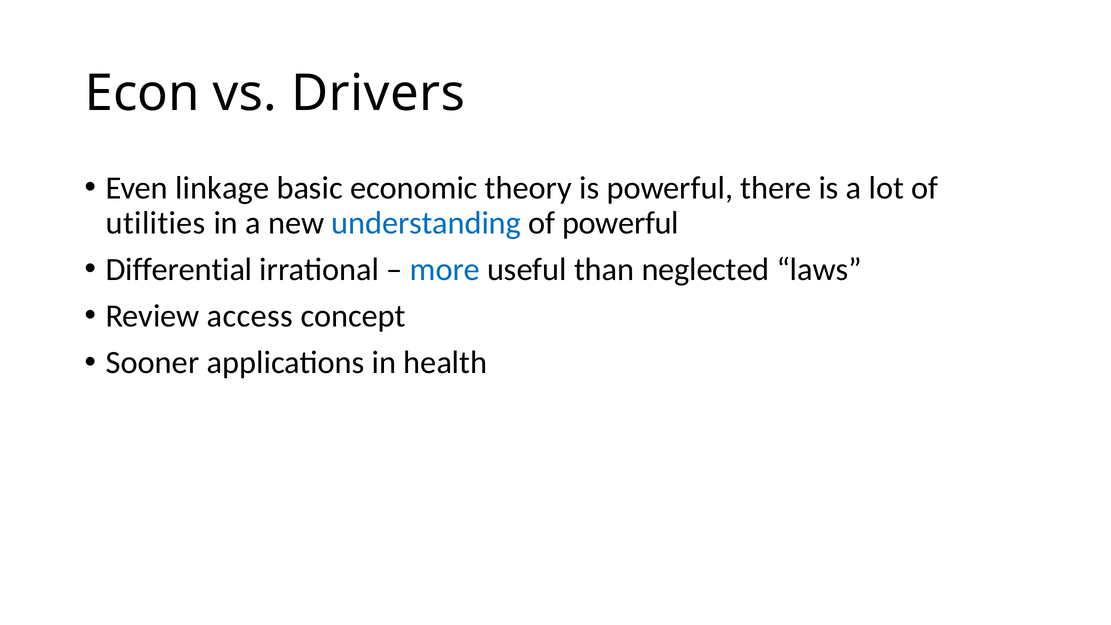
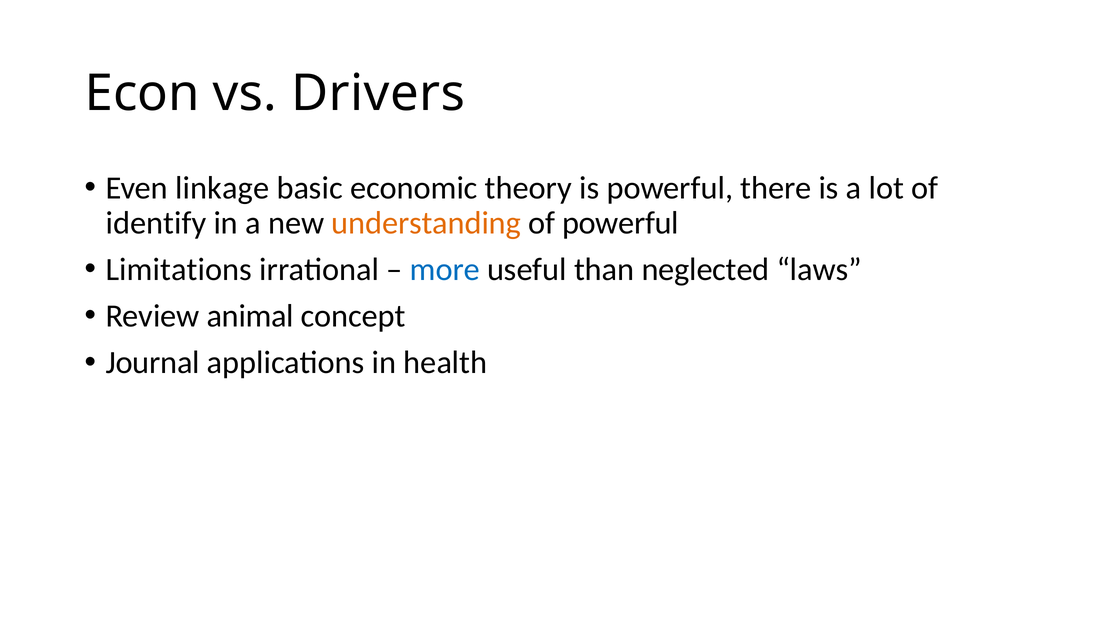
utilities: utilities -> identify (156, 223)
understanding colour: blue -> orange (426, 223)
Differential: Differential -> Limitations (179, 269)
access: access -> animal (250, 316)
Sooner: Sooner -> Journal (153, 363)
